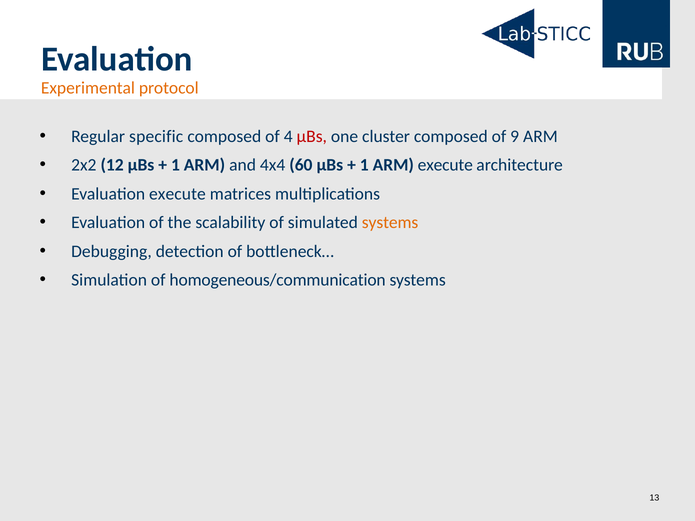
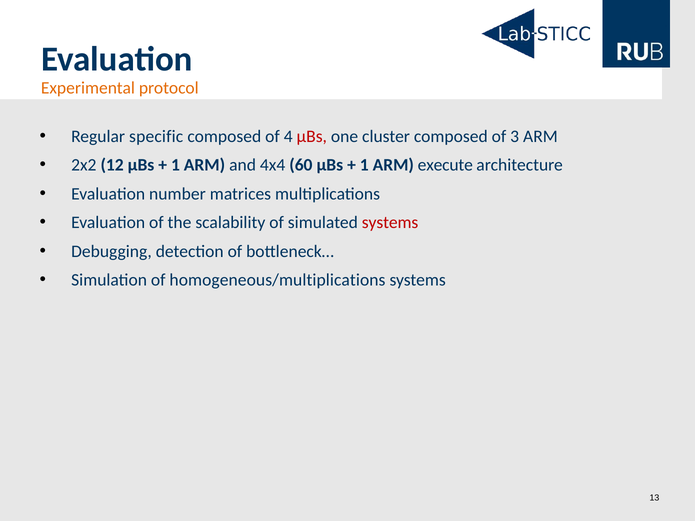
9: 9 -> 3 (515, 137)
Evaluation execute: execute -> number (177, 194)
systems colour: orange -> red (390, 223)
homogeneous/communication: homogeneous/communication -> homogeneous/multiplications (277, 280)
